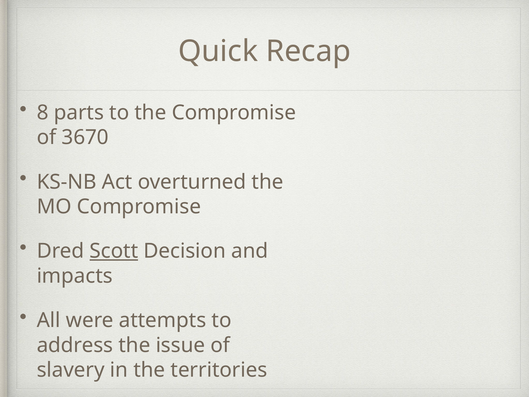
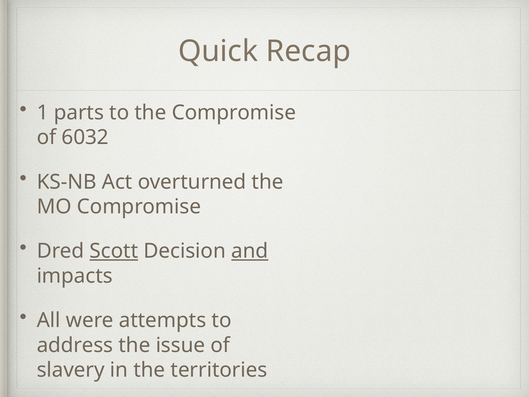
8: 8 -> 1 (43, 113)
3670: 3670 -> 6032 (85, 137)
and underline: none -> present (250, 251)
